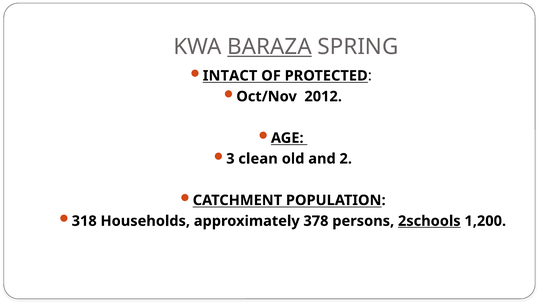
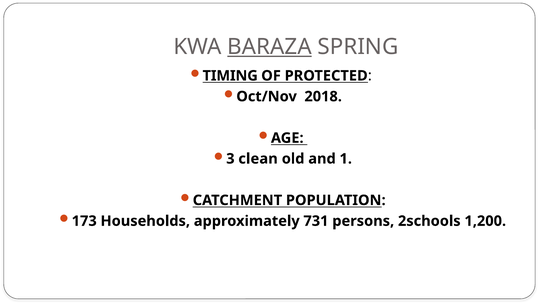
INTACT: INTACT -> TIMING (230, 76)
2012: 2012 -> 2018 (323, 97)
2: 2 -> 1 (346, 159)
318: 318 -> 173 (84, 221)
378: 378 -> 731 (316, 221)
2schools underline: present -> none (429, 221)
